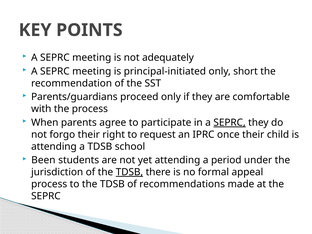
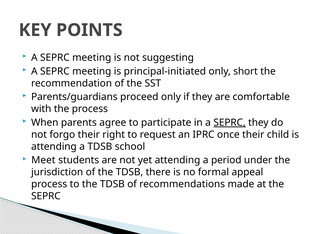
adequately: adequately -> suggesting (168, 58)
Been: Been -> Meet (43, 160)
TDSB underline: present -> none (129, 172)
